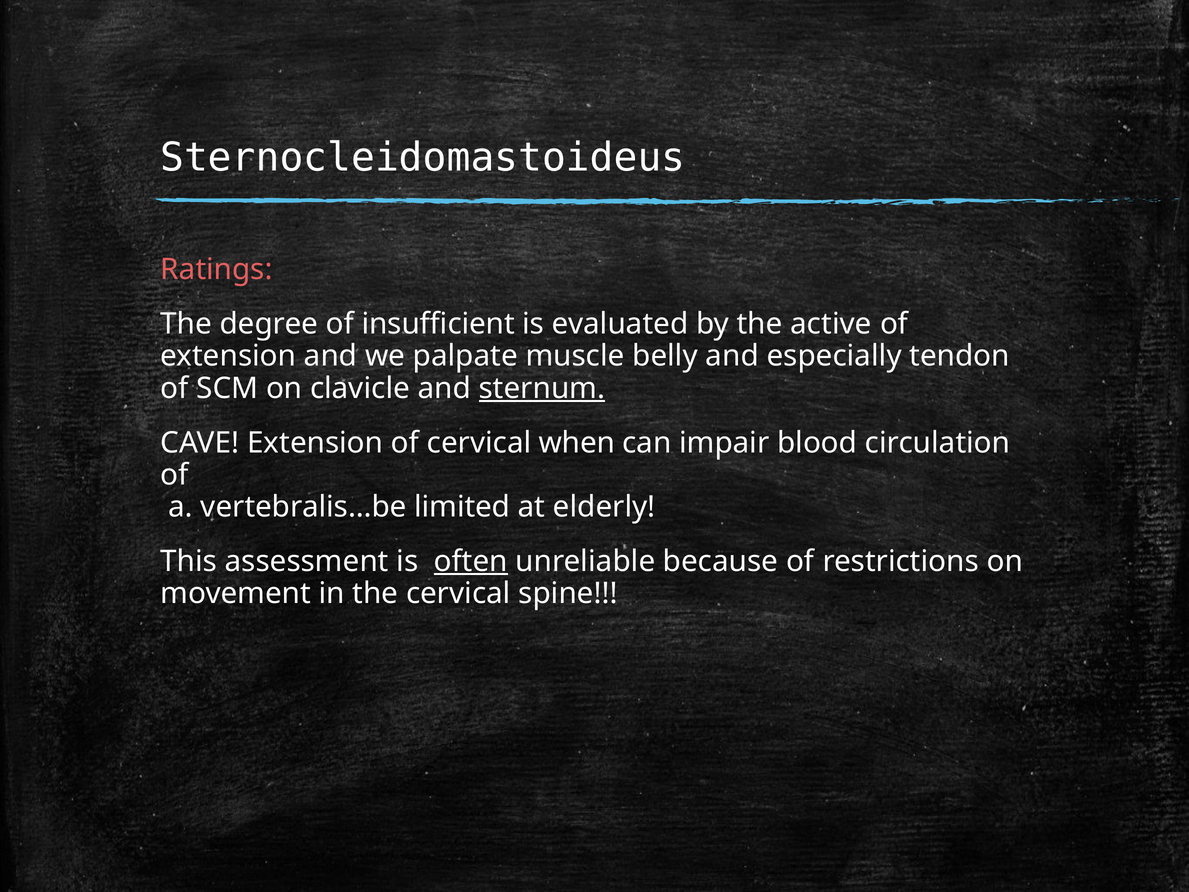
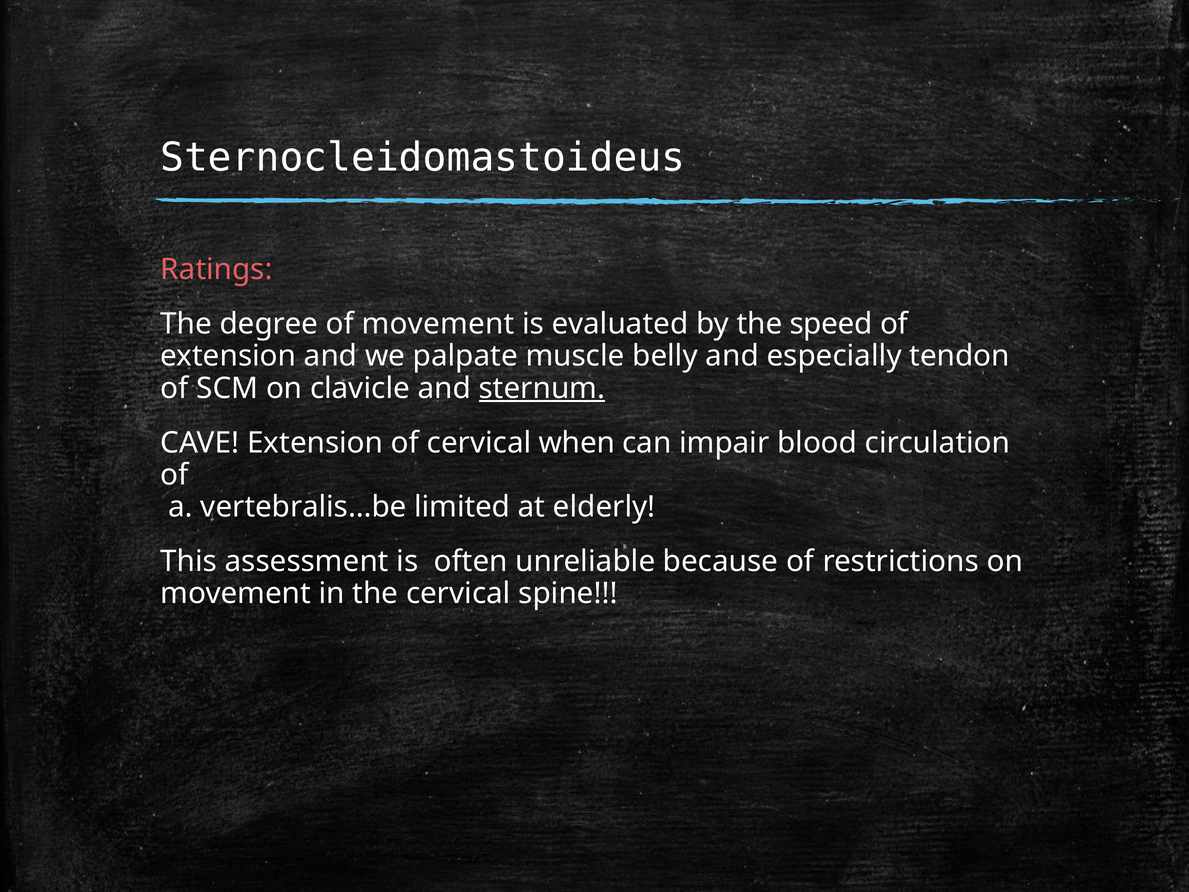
of insufficient: insufficient -> movement (438, 324)
active: active -> speed (831, 324)
often underline: present -> none (471, 561)
